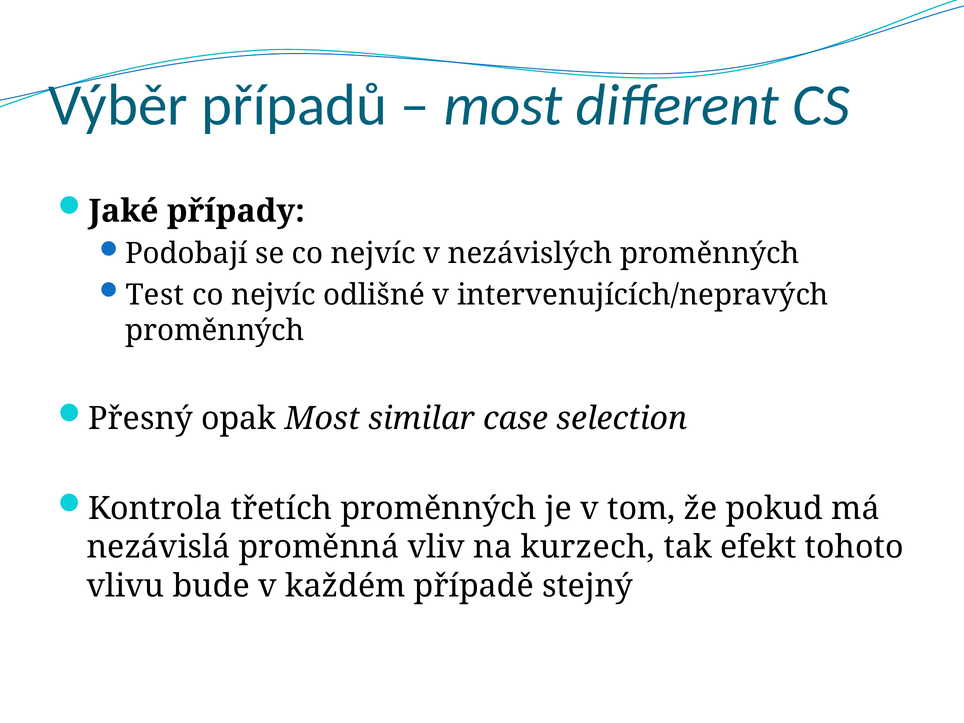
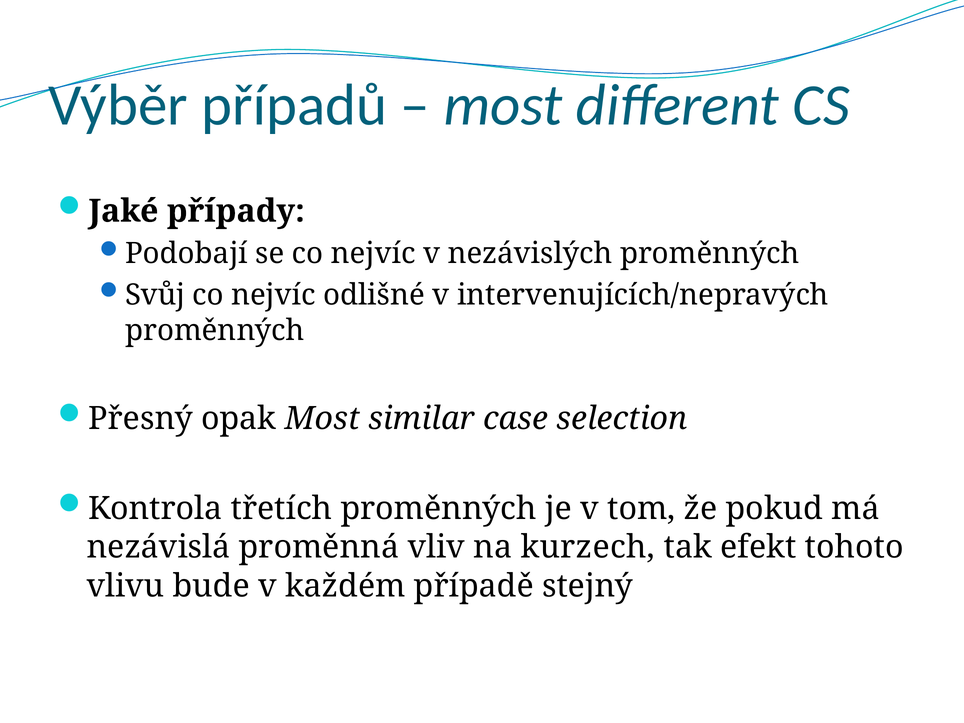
Test: Test -> Svůj (155, 295)
